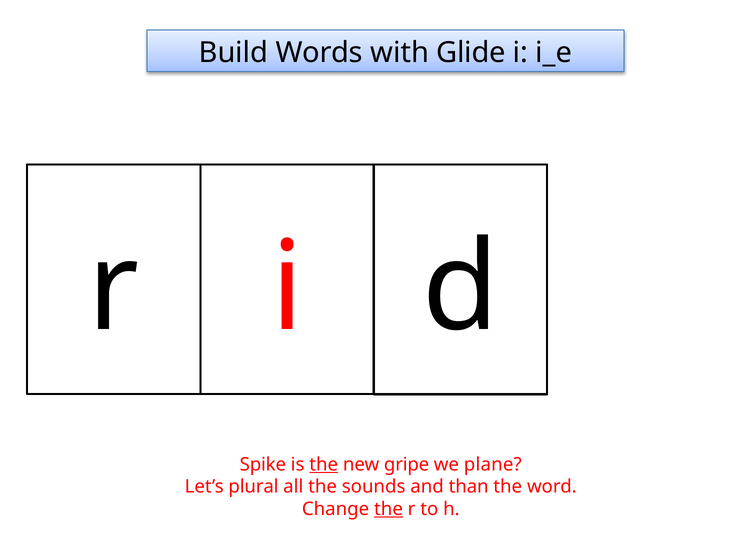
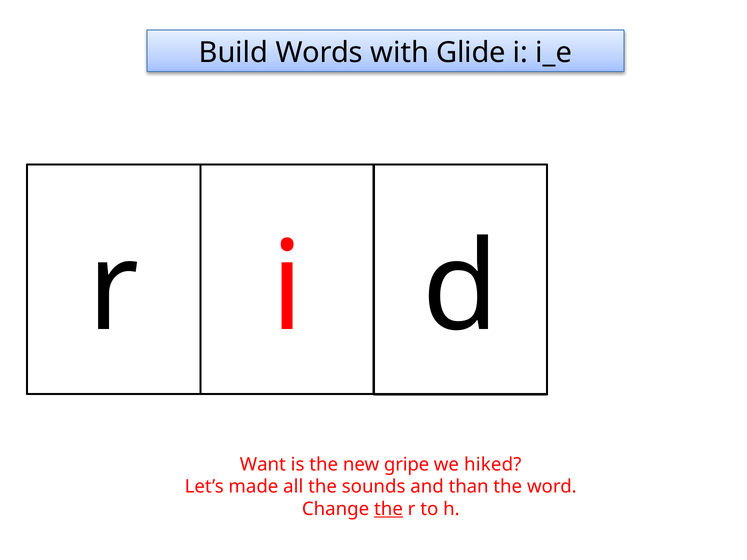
Spike: Spike -> Want (263, 465)
the underline: present -> none (324, 465)
plane: plane -> hiked (493, 465)
plural: plural -> made (253, 487)
